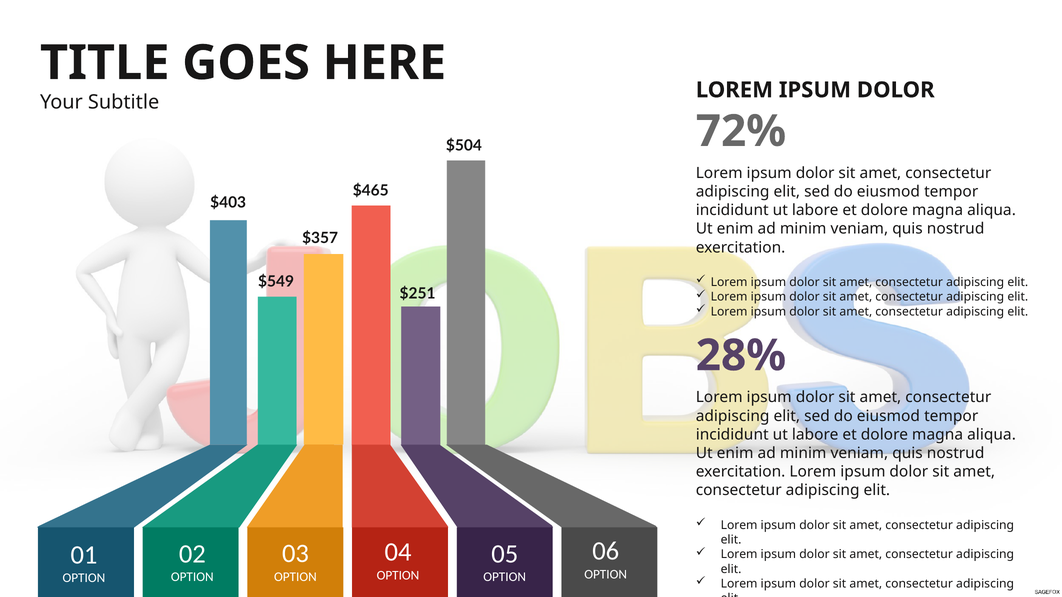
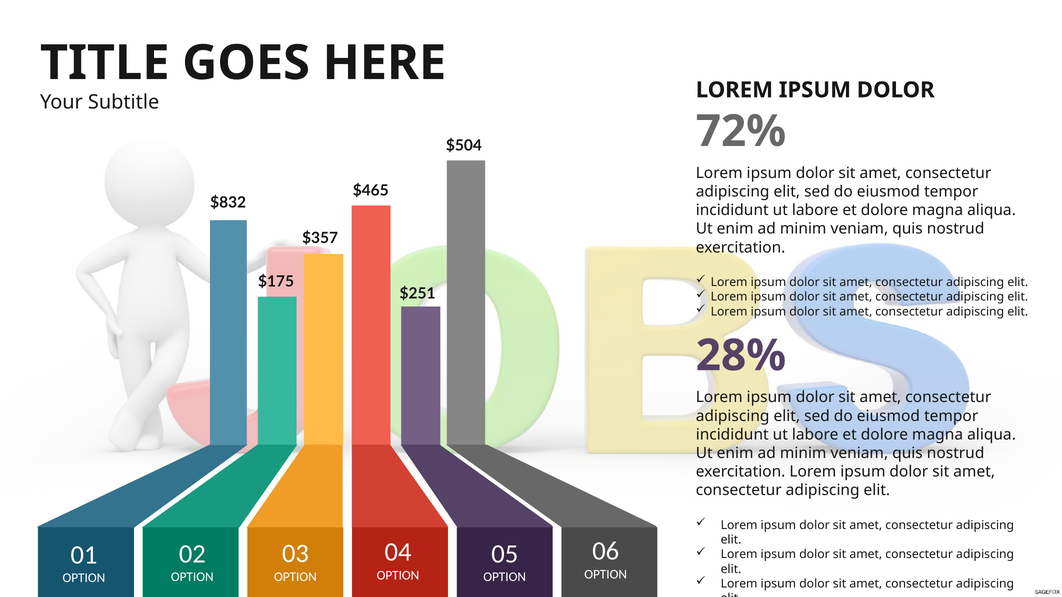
$403: $403 -> $832 (228, 203)
$549: $549 -> $175 (276, 282)
